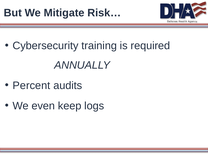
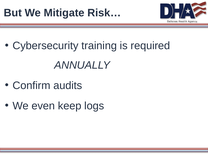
Percent: Percent -> Confirm (32, 85)
